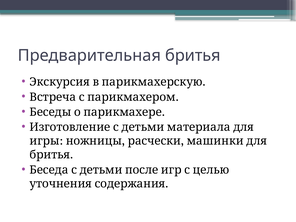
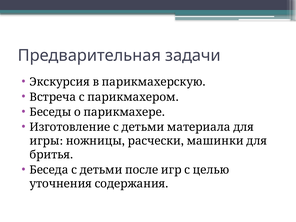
Предварительная бритья: бритья -> задачи (193, 55)
